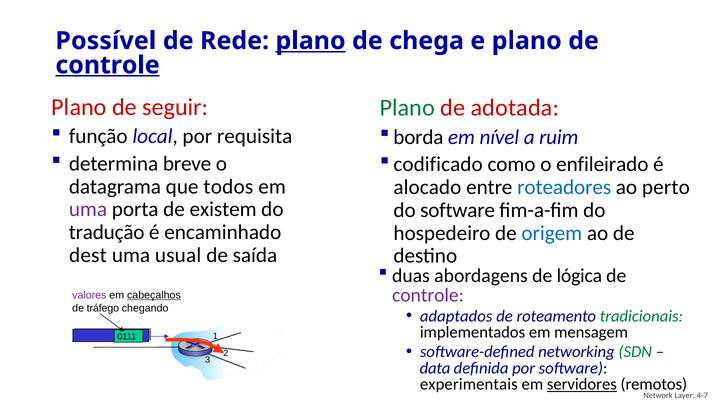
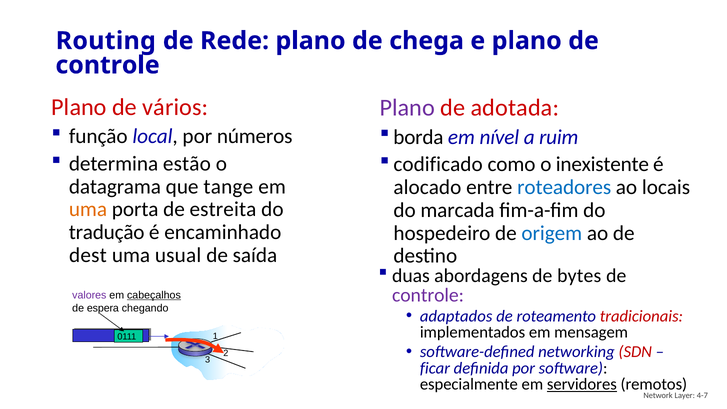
Possível: Possível -> Routing (106, 41)
plano underline: present -> none (311, 41)
controle underline: present -> none (108, 65)
seguir: seguir -> vários (175, 107)
Plano colour: green -> purple (407, 108)
requisita: requisita -> números (255, 136)
breve: breve -> estão (187, 164)
enfileirado: enfileirado -> inexistente (602, 164)
todos: todos -> tange (228, 186)
perto: perto -> locais (666, 187)
uma colour: purple -> orange (88, 209)
existem: existem -> estreita (223, 209)
do software: software -> marcada (458, 210)
lógica: lógica -> bytes (579, 276)
tráfego: tráfego -> espera (103, 308)
tradicionais colour: green -> red (641, 316)
SDN colour: green -> red (635, 352)
data: data -> ficar (435, 368)
experimentais: experimentais -> especialmente (469, 384)
